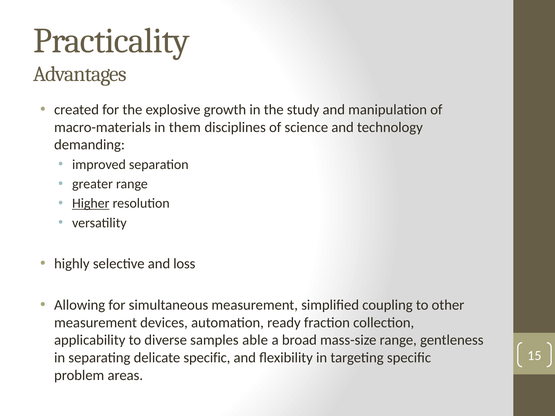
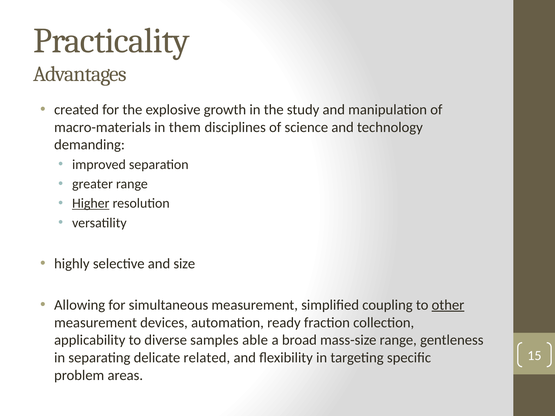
loss: loss -> size (184, 264)
other underline: none -> present (448, 305)
delicate specific: specific -> related (207, 358)
